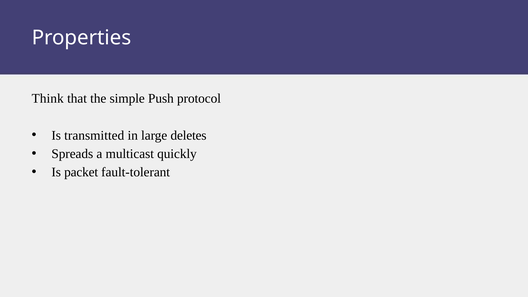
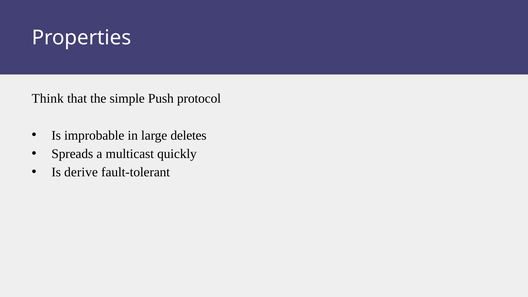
transmitted: transmitted -> improbable (94, 135)
packet: packet -> derive (81, 172)
